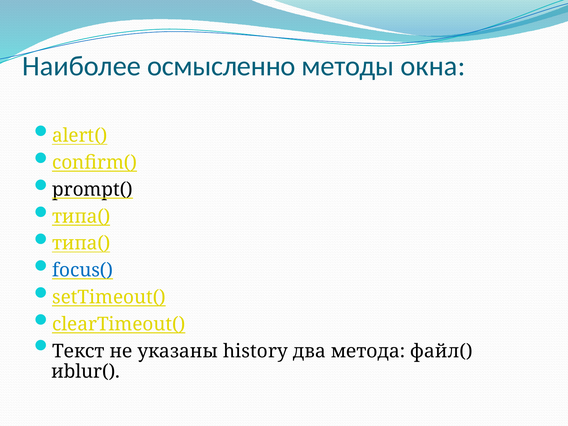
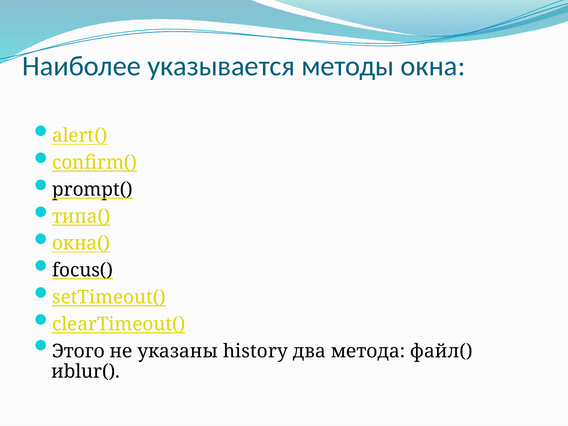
осмысленно: осмысленно -> указывается (221, 66)
типа(: типа( -> окна( (81, 243)
focus( colour: blue -> black (83, 270)
Текст: Текст -> Этого (78, 351)
